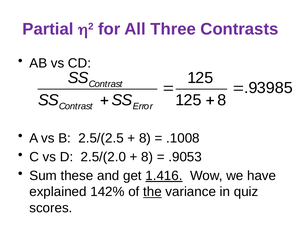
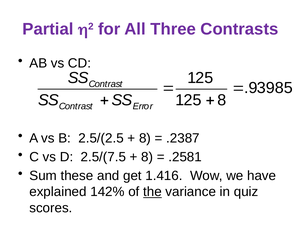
.1008: .1008 -> .2387 (183, 138)
2.5/(2.0: 2.5/(2.0 -> 2.5/(7.5 (103, 157)
.9053: .9053 -> .2581 (185, 157)
1.416 underline: present -> none (164, 176)
